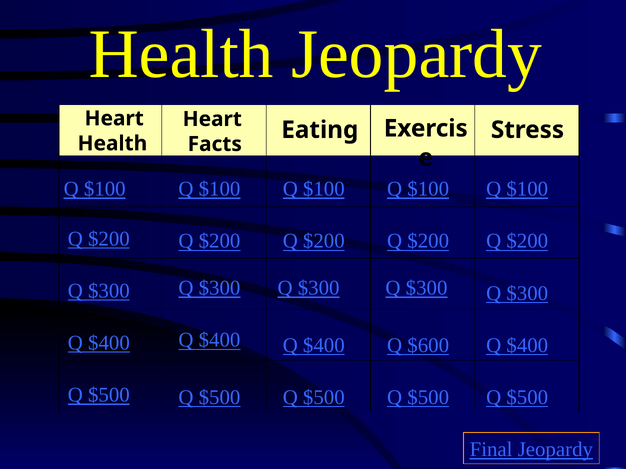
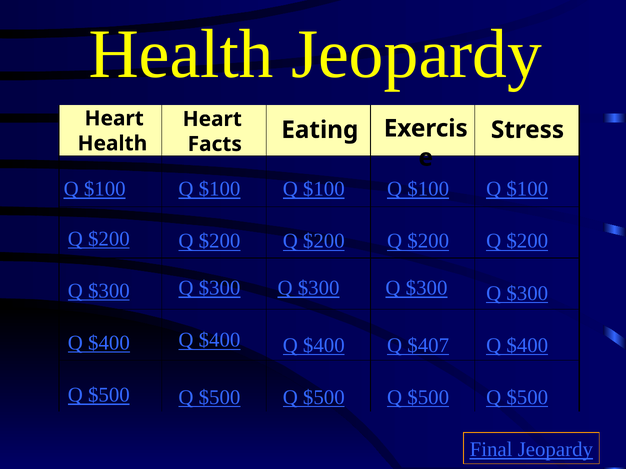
$600: $600 -> $407 (428, 346)
